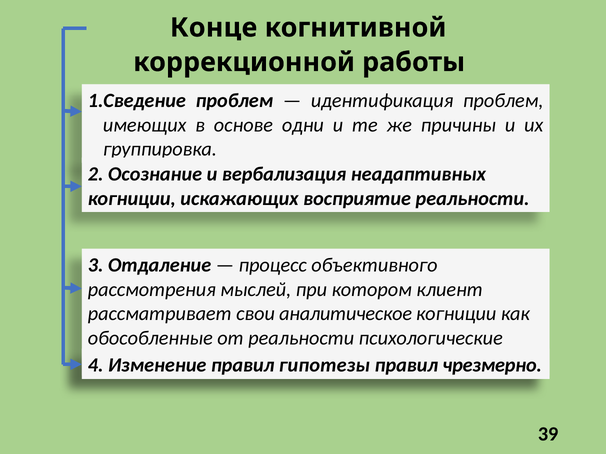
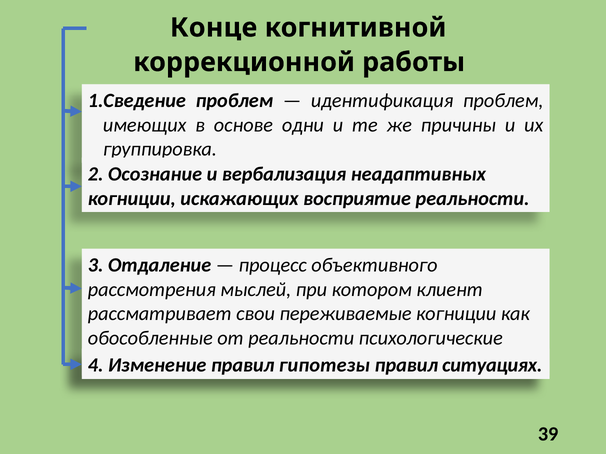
аналитическое: аналитическое -> переживаемые (346, 314)
чрезмерно: чрезмерно -> ситуациях (492, 366)
